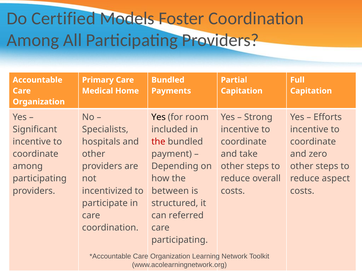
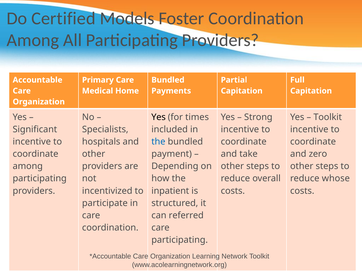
room: room -> times (197, 117)
Efforts: Efforts -> Toolkit (328, 117)
the colour: red -> blue (158, 142)
aspect: aspect -> whose (336, 179)
between: between -> inpatient (170, 191)
